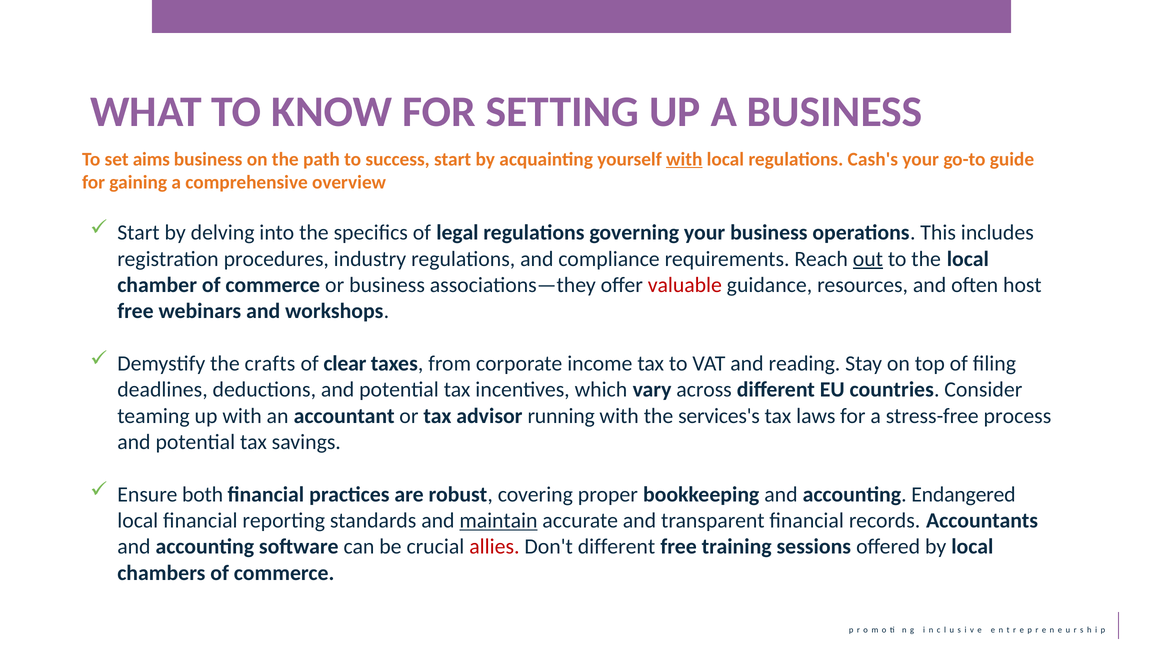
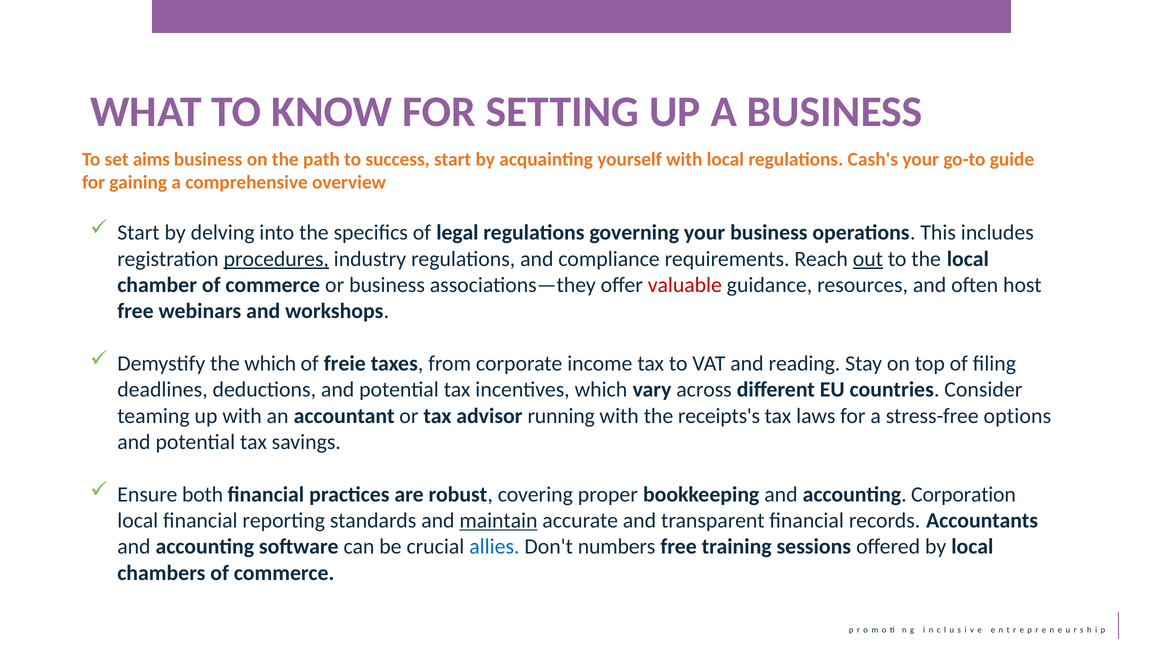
with underline: present -> none (684, 159)
procedures underline: none -> present (276, 259)
the crafts: crafts -> which (270, 364)
clear: clear -> freie (345, 364)
services's: services's -> receipts's (719, 416)
process: process -> options (1017, 416)
Endangered: Endangered -> Corporation (963, 495)
allies colour: red -> blue (494, 547)
Don't different: different -> numbers (617, 547)
